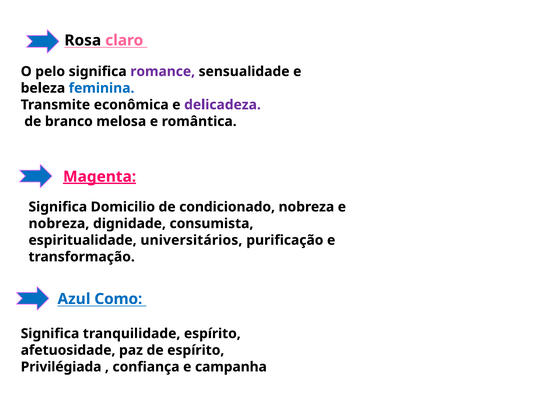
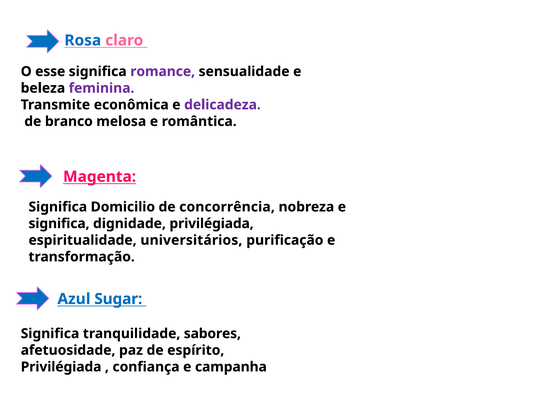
Rosa colour: black -> blue (83, 40)
pelo: pelo -> esse (50, 72)
feminina colour: blue -> purple (102, 88)
Magenta underline: present -> none (100, 177)
condicionado: condicionado -> concorrência (227, 207)
nobreza: nobreza -> significa (59, 224)
dignidade consumista: consumista -> privilégiada (212, 224)
Como: Como -> Sugar (118, 299)
tranquilidade espírito: espírito -> sabores (212, 334)
